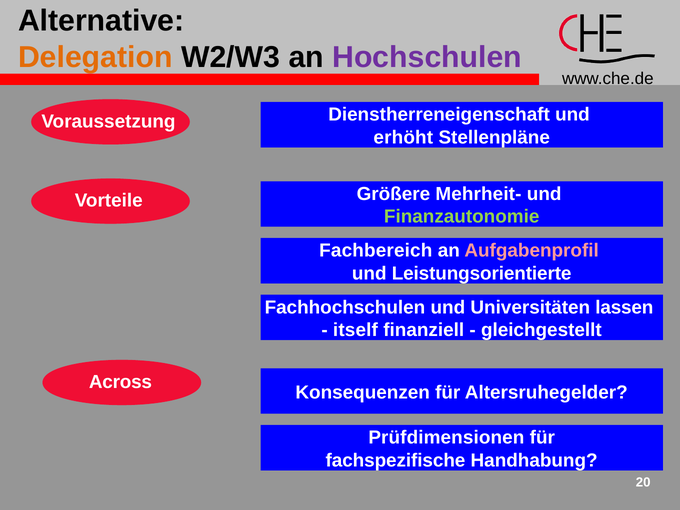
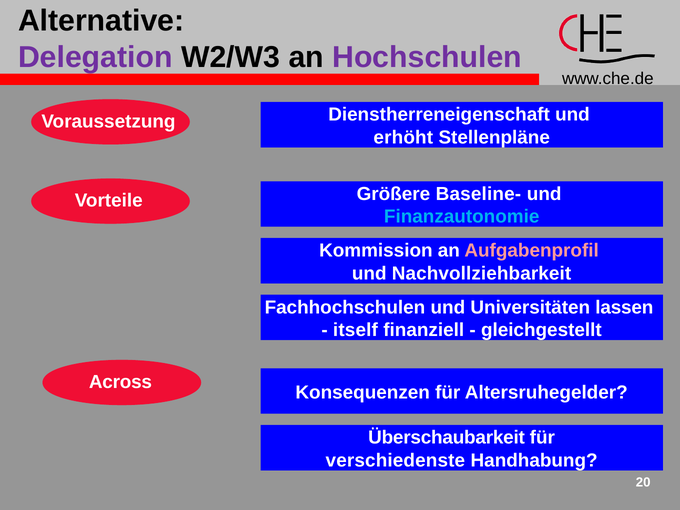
Delegation colour: orange -> purple (95, 57)
Mehrheit-: Mehrheit- -> Baseline- (478, 194)
Finanzautonomie colour: light green -> light blue (462, 217)
Fachbereich: Fachbereich -> Kommission (376, 251)
Leistungsorientierte: Leistungsorientierte -> Nachvollziehbarkeit (482, 273)
Prüfdimensionen: Prüfdimensionen -> Überschaubarkeit (447, 438)
fachspezifische: fachspezifische -> verschiedenste (395, 460)
